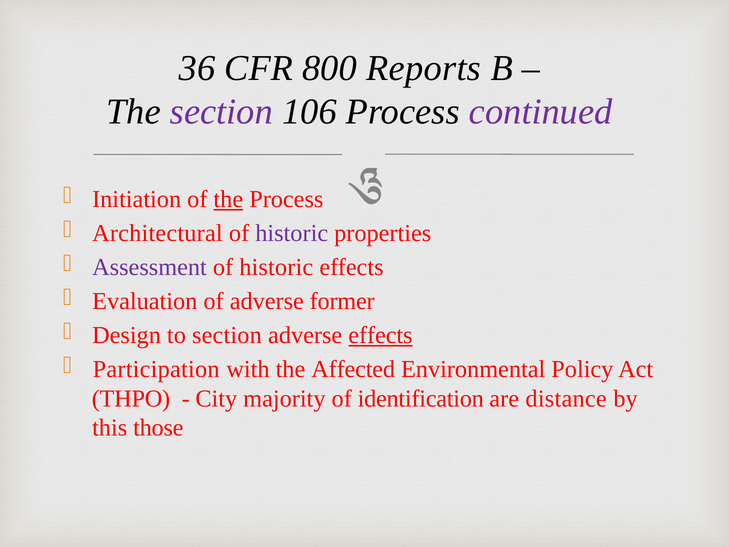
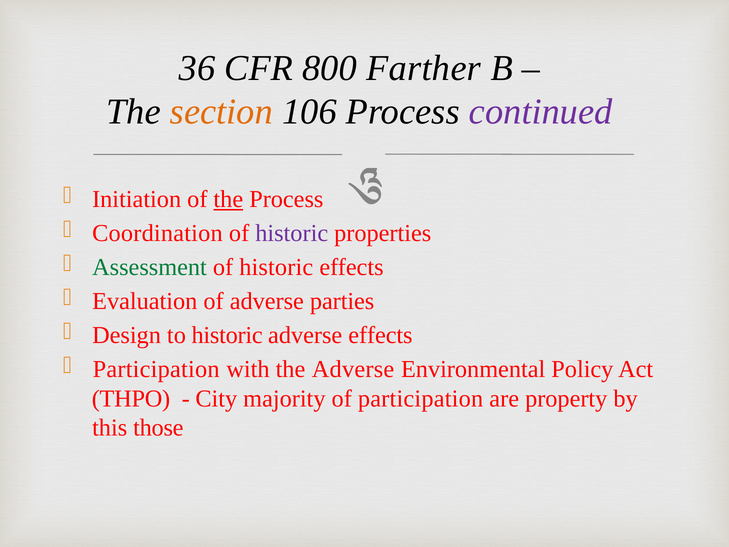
Reports: Reports -> Farther (424, 68)
section colour: purple -> orange (221, 112)
Architectural: Architectural -> Coordination (157, 233)
Assessment colour: purple -> green (149, 267)
former: former -> parties (342, 301)
to section: section -> historic (227, 335)
effects underline: present -> none (380, 335)
the Affected: Affected -> Adverse (353, 369)
of identification: identification -> participation (421, 398)
distance: distance -> property (566, 398)
